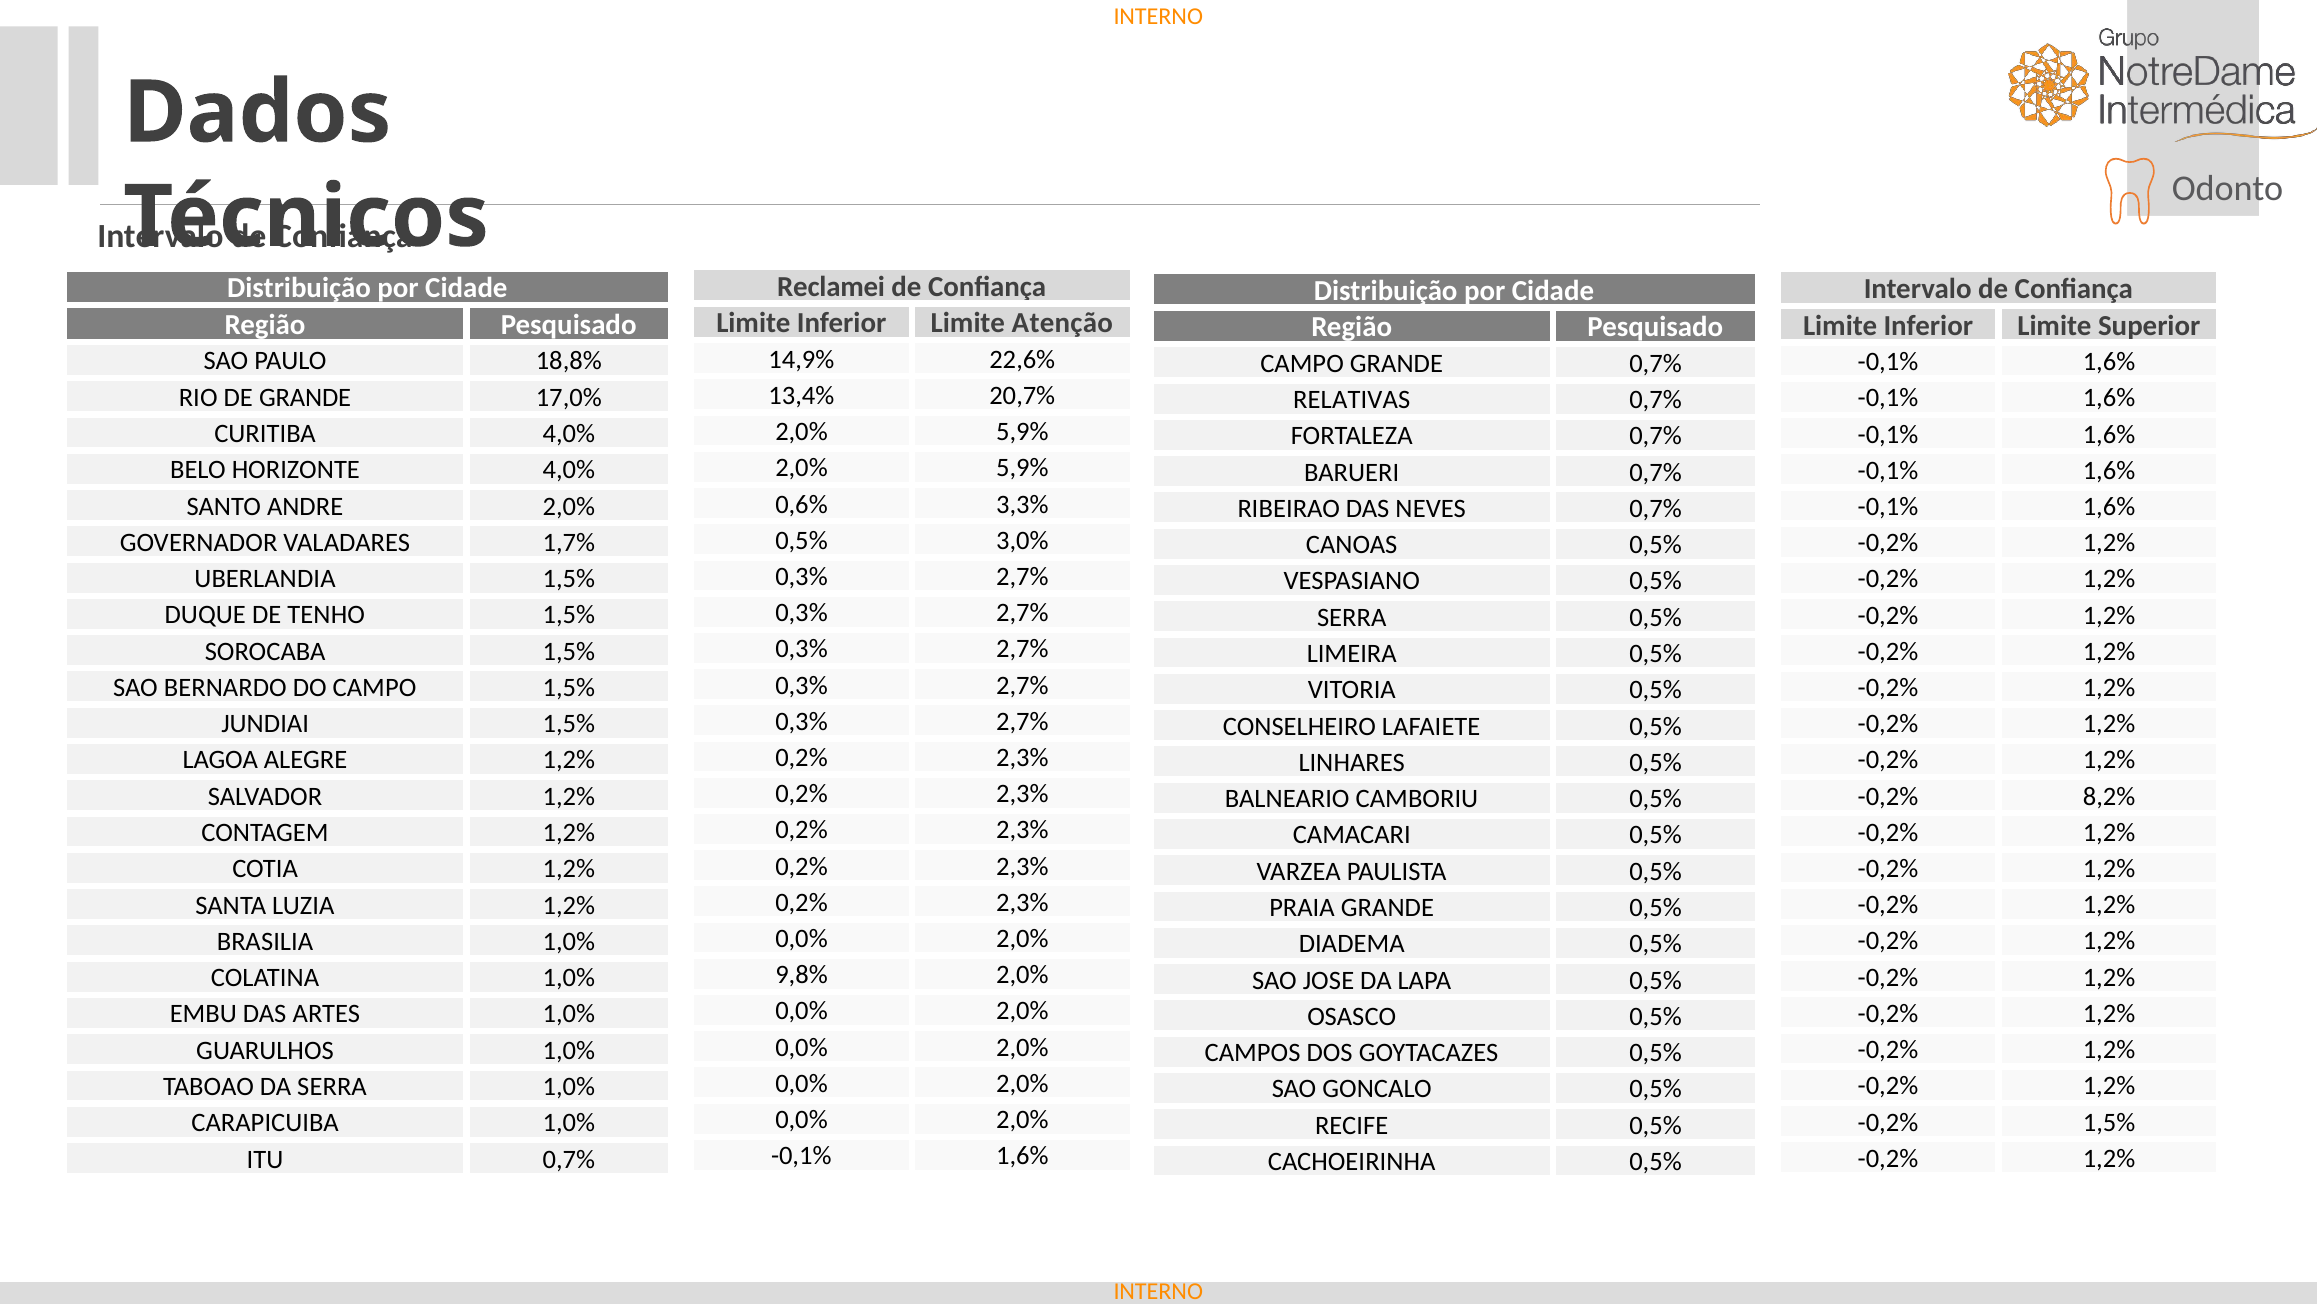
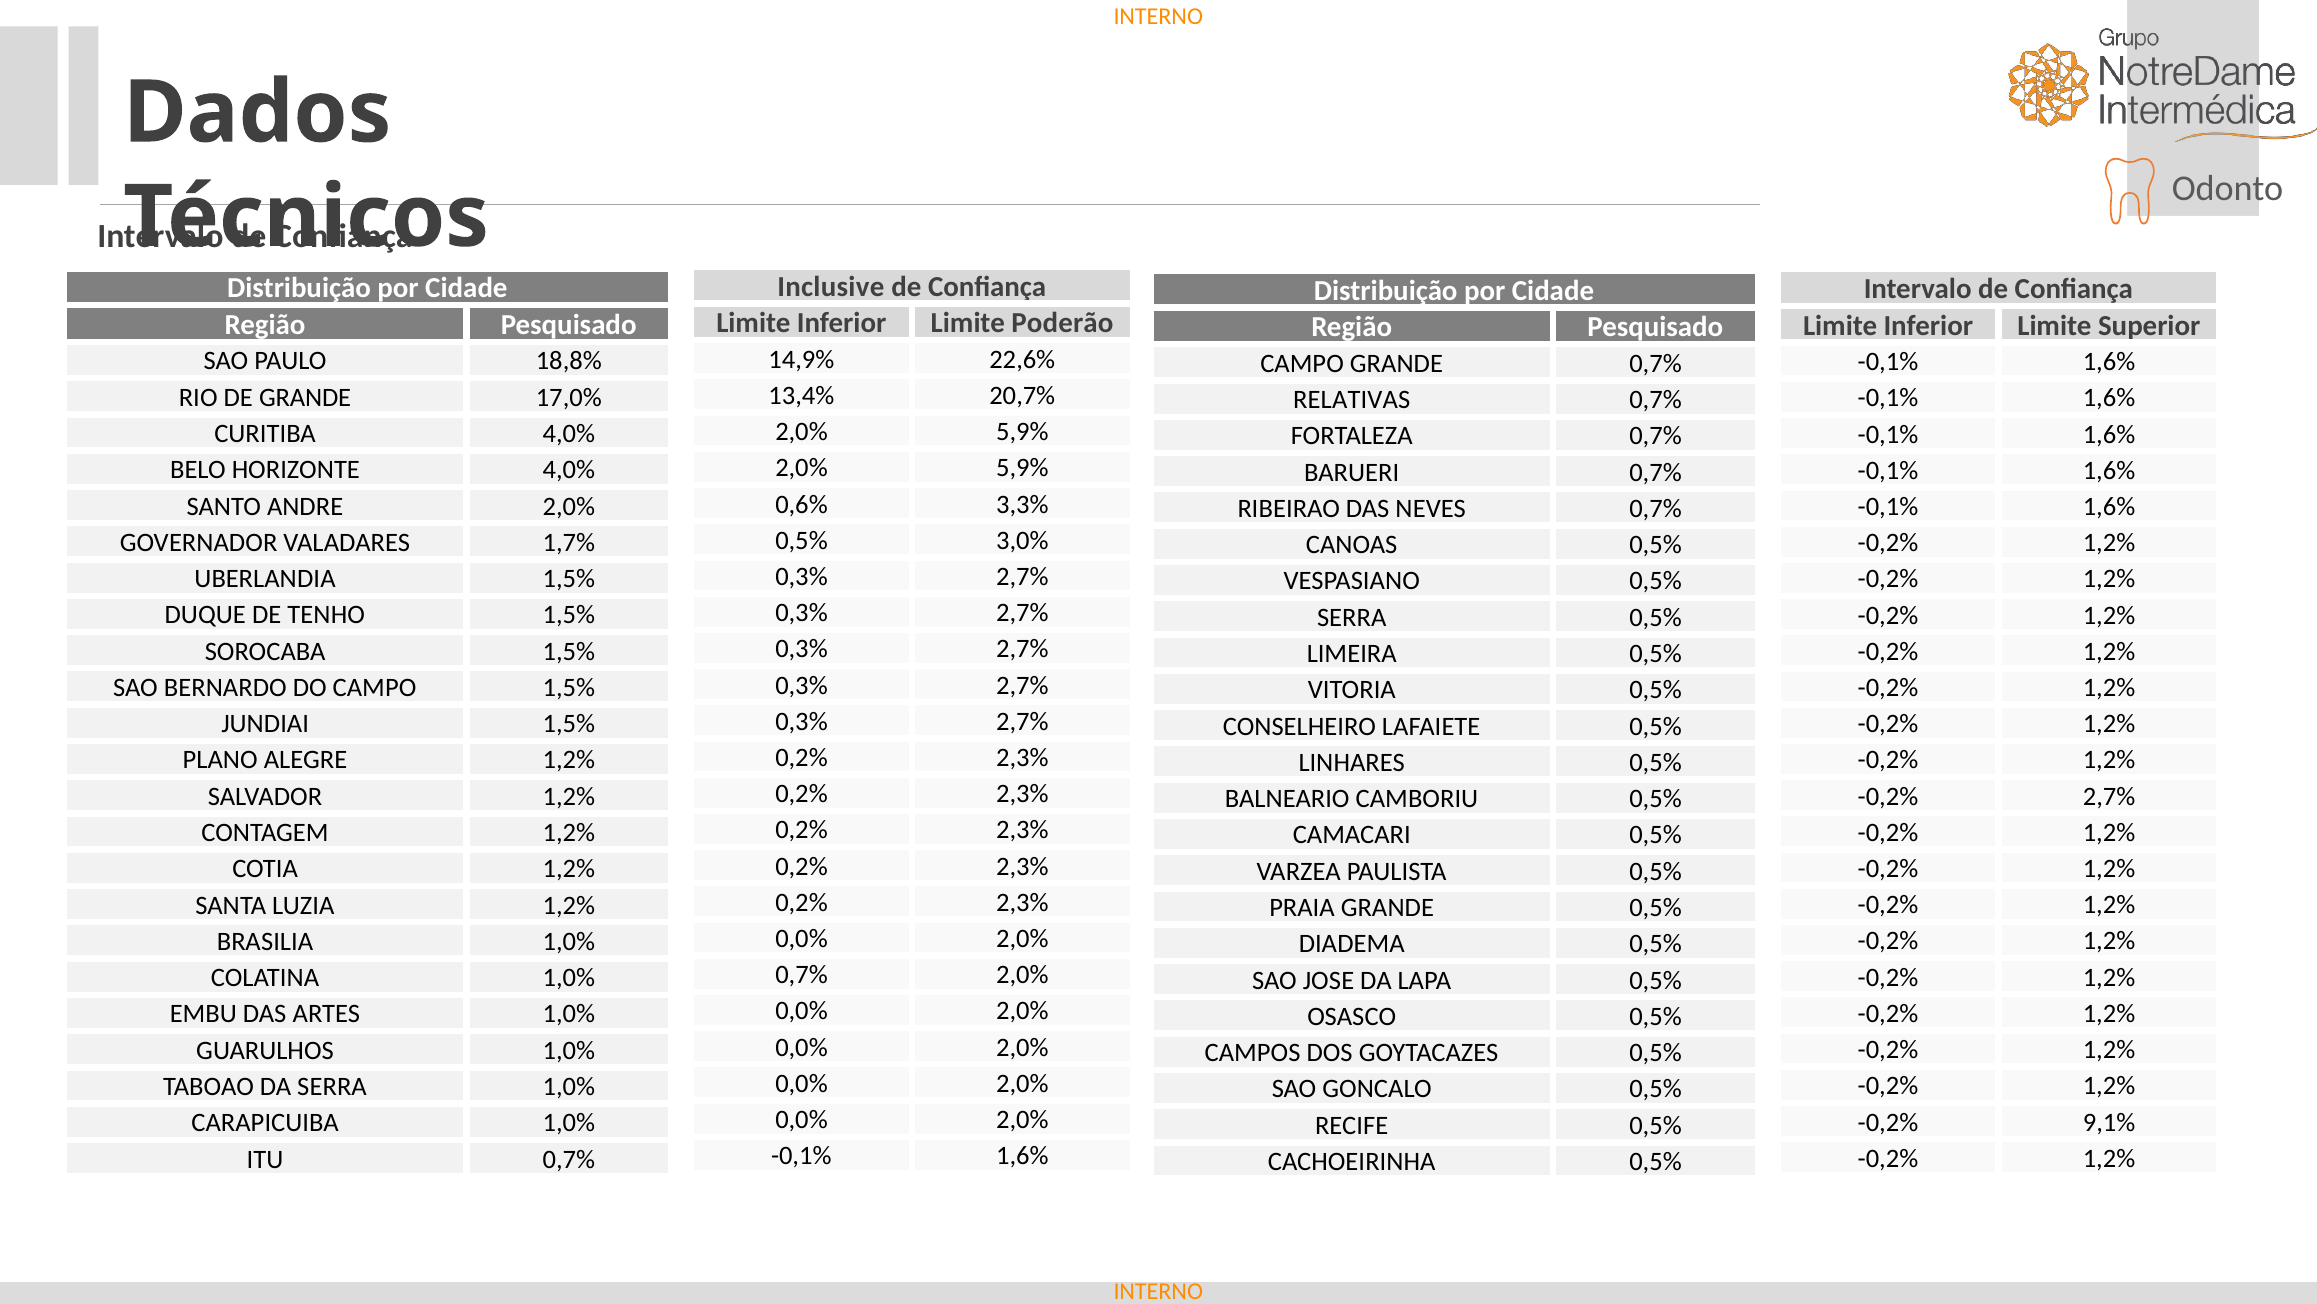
Reclamei: Reclamei -> Inclusive (831, 286)
Atenção: Atenção -> Poderão (1062, 323)
LAGOA: LAGOA -> PLANO (220, 760)
-0,2% 8,2%: 8,2% -> 2,7% (2109, 796)
9,8%: 9,8% -> 0,7% (802, 974)
-0,2% 1,5%: 1,5% -> 9,1% (2109, 1122)
